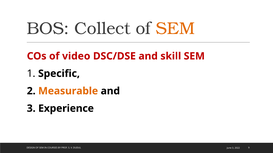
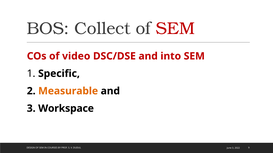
SEM colour: orange -> red (175, 29)
skill: skill -> into (171, 56)
Experience: Experience -> Workspace (66, 109)
